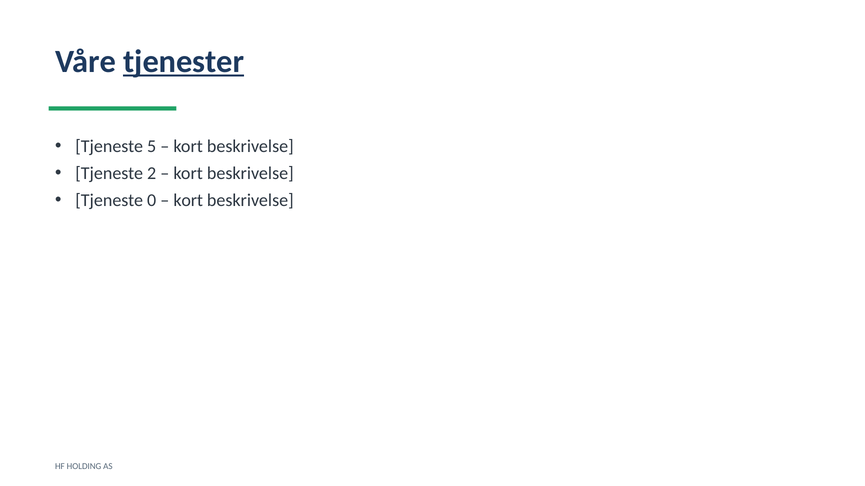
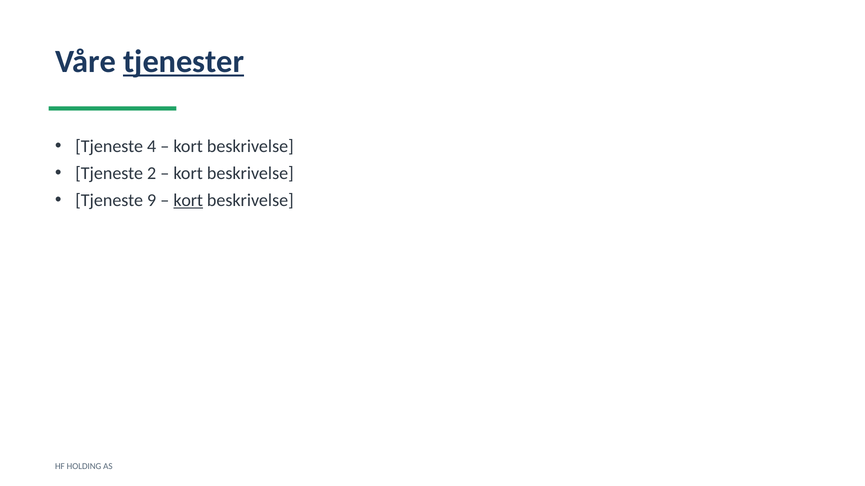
5: 5 -> 4 (152, 147)
0: 0 -> 9 (152, 201)
kort underline: none -> present (188, 201)
